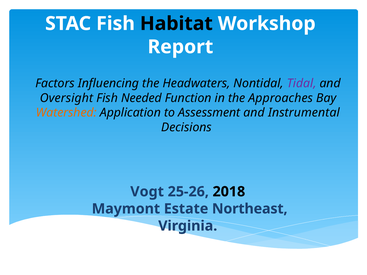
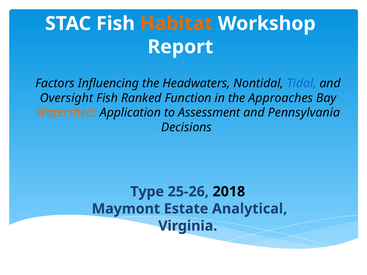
Habitat colour: black -> orange (176, 24)
Tidal colour: purple -> blue (302, 83)
Needed: Needed -> Ranked (141, 98)
Instrumental: Instrumental -> Pennsylvania (304, 113)
Vogt: Vogt -> Type (147, 192)
Northeast: Northeast -> Analytical (250, 209)
